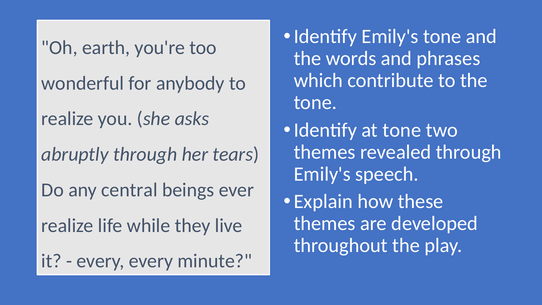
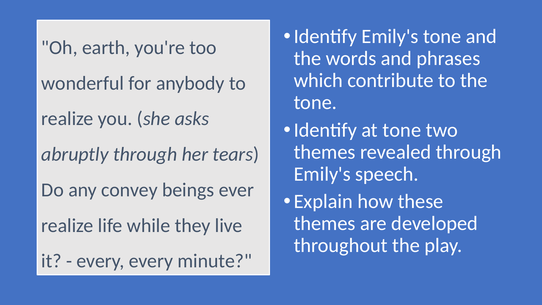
central: central -> convey (129, 190)
